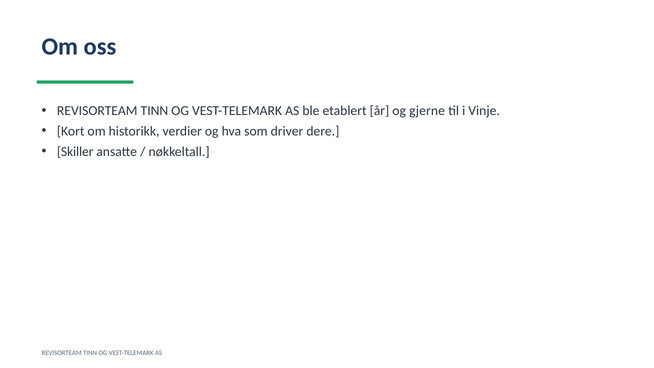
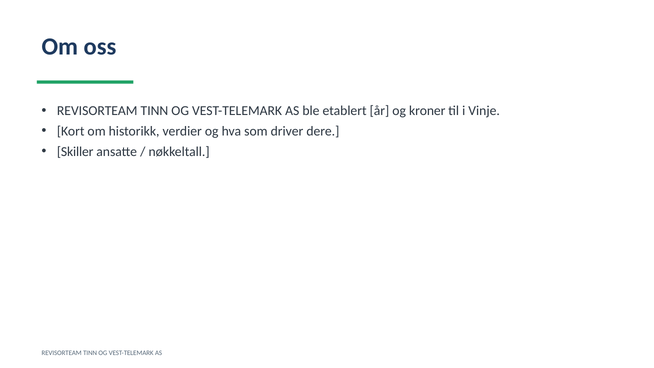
gjerne: gjerne -> kroner (427, 111)
